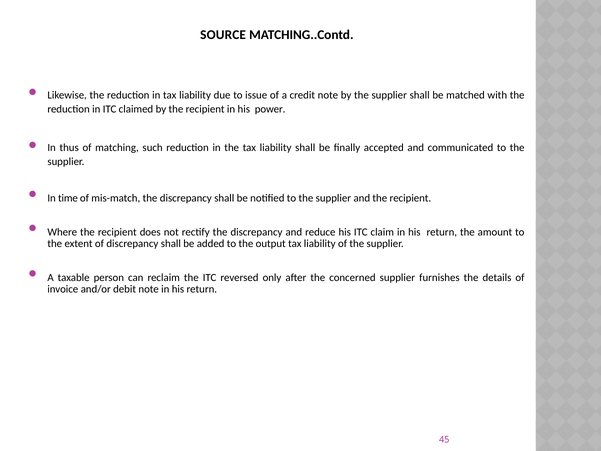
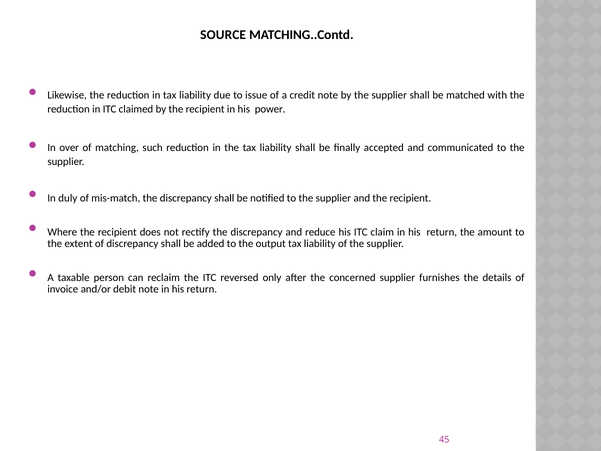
thus: thus -> over (69, 148)
time: time -> duly (68, 198)
